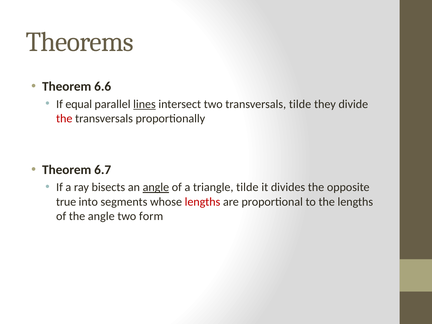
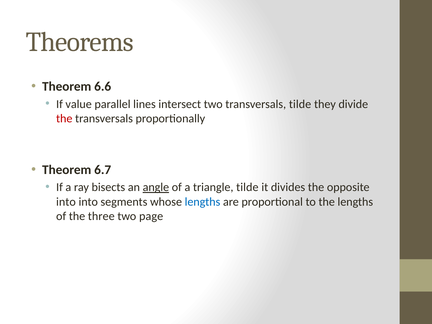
equal: equal -> value (79, 104)
lines underline: present -> none (144, 104)
true: true -> into (66, 202)
lengths colour: red -> blue (203, 202)
the angle: angle -> three (101, 216)
form: form -> page (151, 216)
